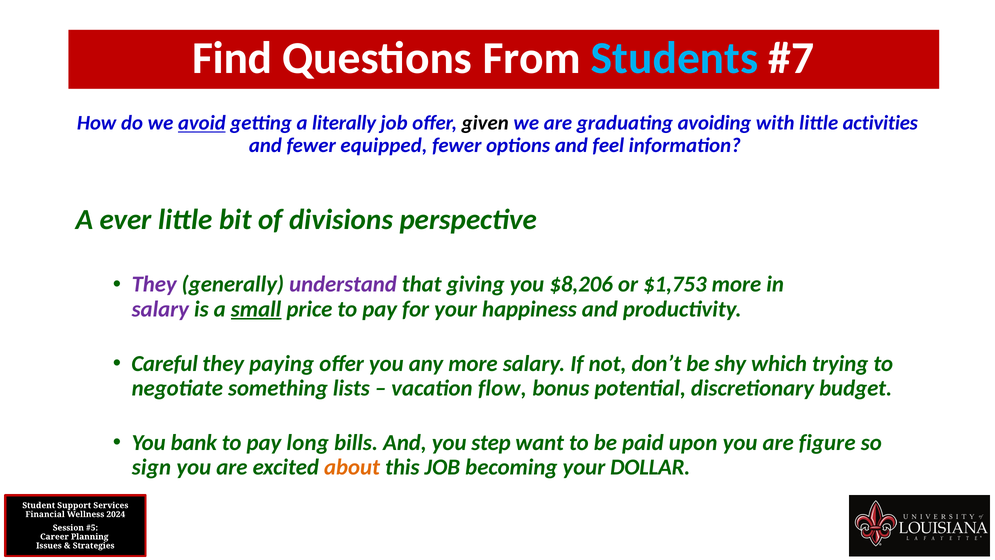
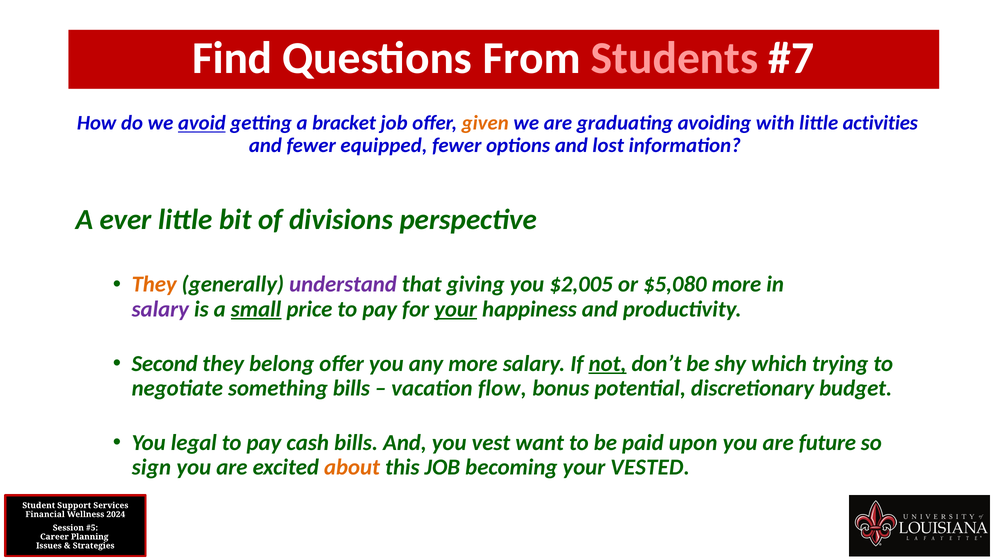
Students colour: light blue -> pink (675, 58)
literally: literally -> bracket (344, 123)
given colour: black -> orange (485, 123)
feel: feel -> lost (608, 145)
They colour: purple -> orange (154, 284)
$8,206: $8,206 -> $2,005 (581, 284)
$1,753: $1,753 -> $5,080 (675, 284)
your underline: none -> present (456, 309)
Careful: Careful -> Second (165, 363)
paying: paying -> belong (282, 363)
not underline: none -> present (608, 363)
something lists: lists -> bills (351, 388)
bank: bank -> legal (194, 442)
long: long -> cash (308, 442)
step: step -> vest (491, 442)
figure: figure -> future (827, 442)
DOLLAR: DOLLAR -> VESTED (650, 467)
